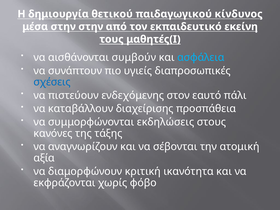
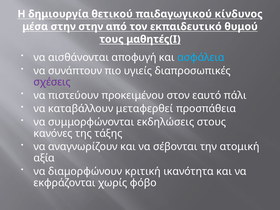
εκείνη: εκείνη -> θυμού (241, 27)
συμβούν: συμβούν -> αποφυγή (134, 57)
σχέσεις colour: blue -> purple (52, 82)
ενδεχόμενης: ενδεχόμενης -> προκειμένου (133, 95)
διαχείρισης: διαχείρισης -> μεταφερθεί (145, 109)
